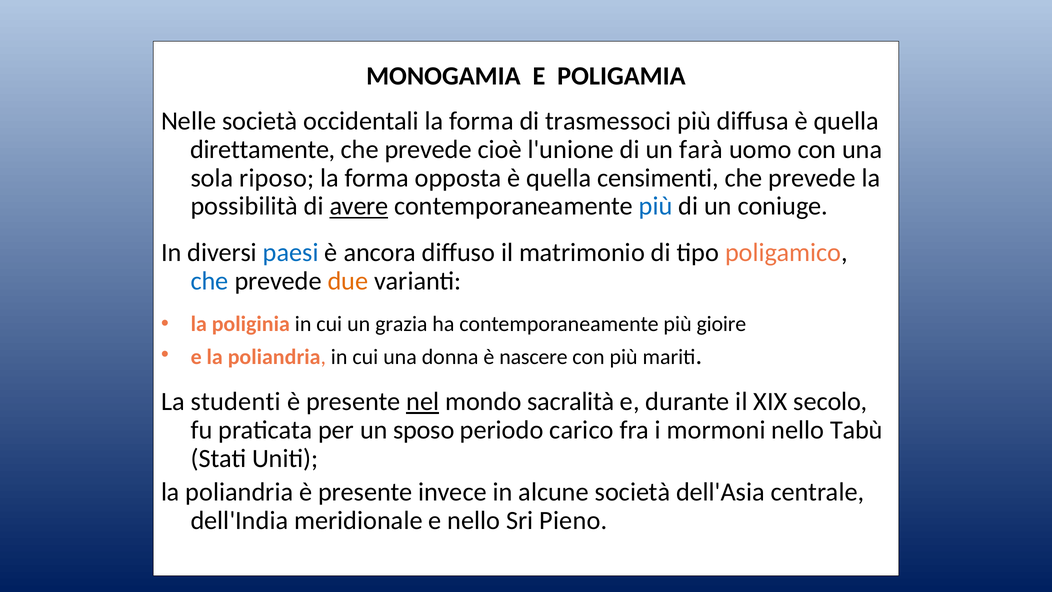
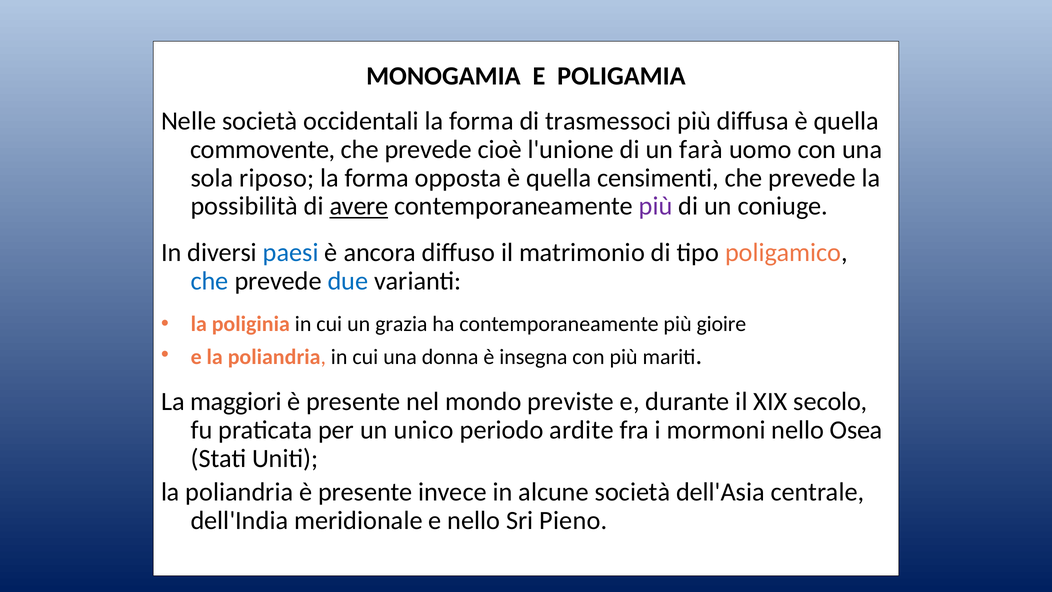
direttamente: direttamente -> commovente (263, 149)
più colour: blue -> purple (656, 206)
due colour: orange -> blue (348, 281)
nascere: nascere -> insegna (533, 357)
studenti: studenti -> maggiori (236, 402)
nel underline: present -> none (423, 402)
sacralità: sacralità -> previste (571, 402)
sposo: sposo -> unico (424, 430)
carico: carico -> ardite (581, 430)
Tabù: Tabù -> Osea (856, 430)
